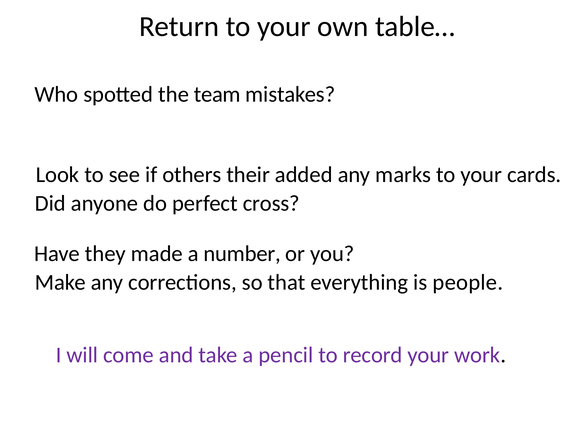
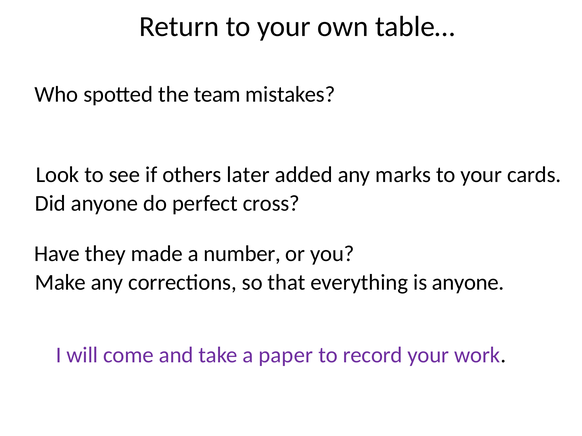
their: their -> later (248, 175)
is people: people -> anyone (468, 283)
pencil: pencil -> paper (286, 356)
